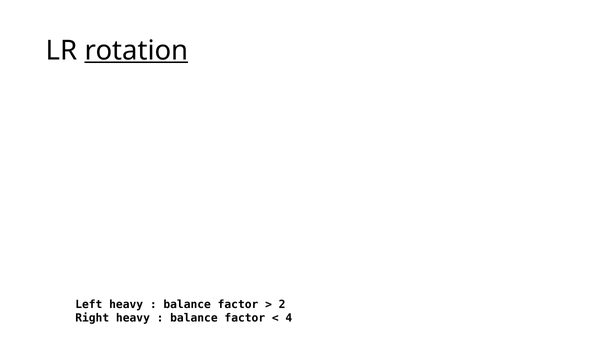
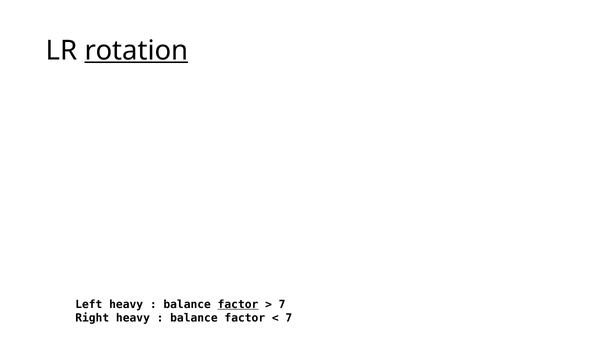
factor underline: none -> present (238, 304)
2: 2 -> 7 (282, 304)
4: 4 -> 7 (289, 318)
